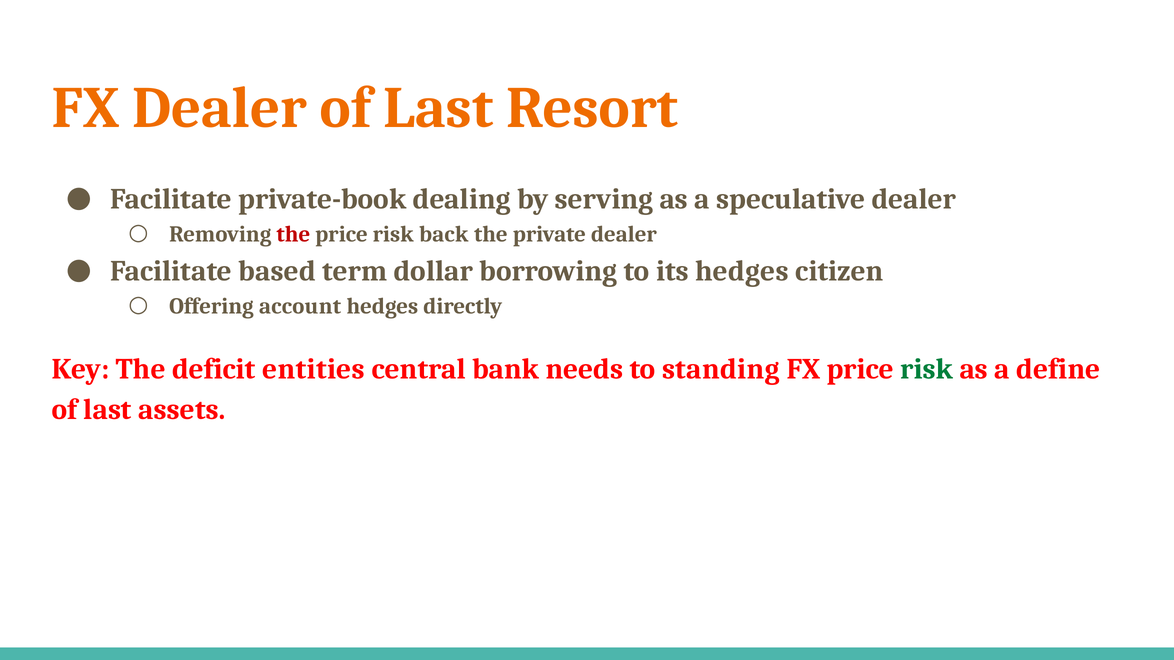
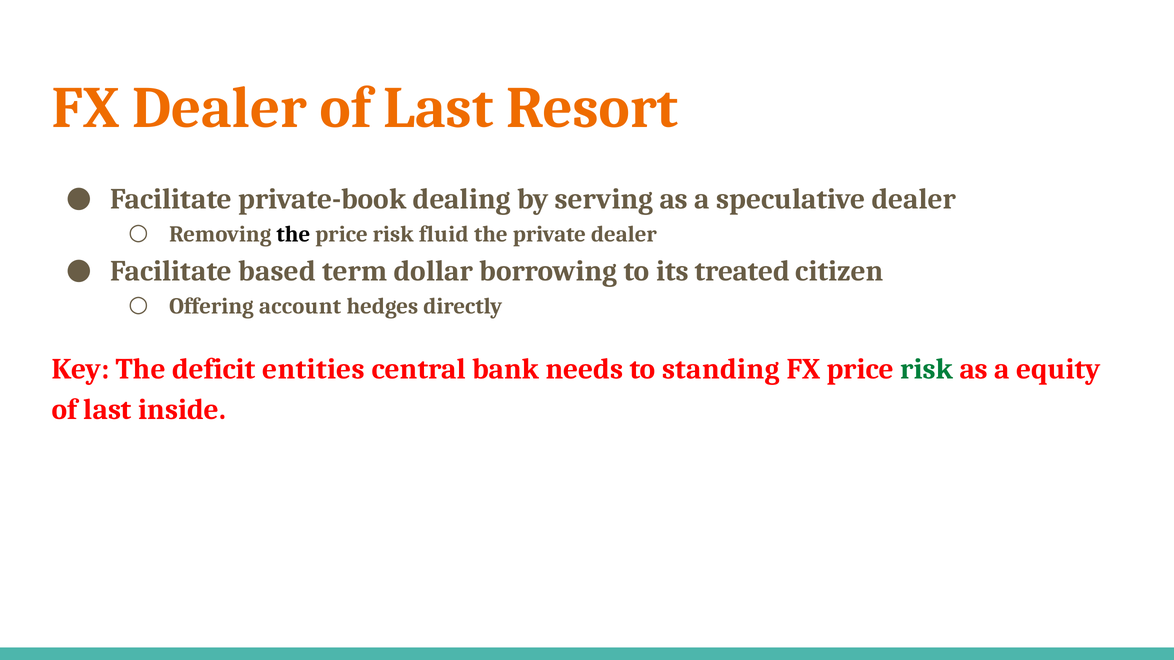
the colour: red -> black (293, 234)
back: back -> fluid (444, 234)
its hedges: hedges -> treated (742, 271)
define: define -> equity (1058, 369)
assets: assets -> inside (182, 410)
